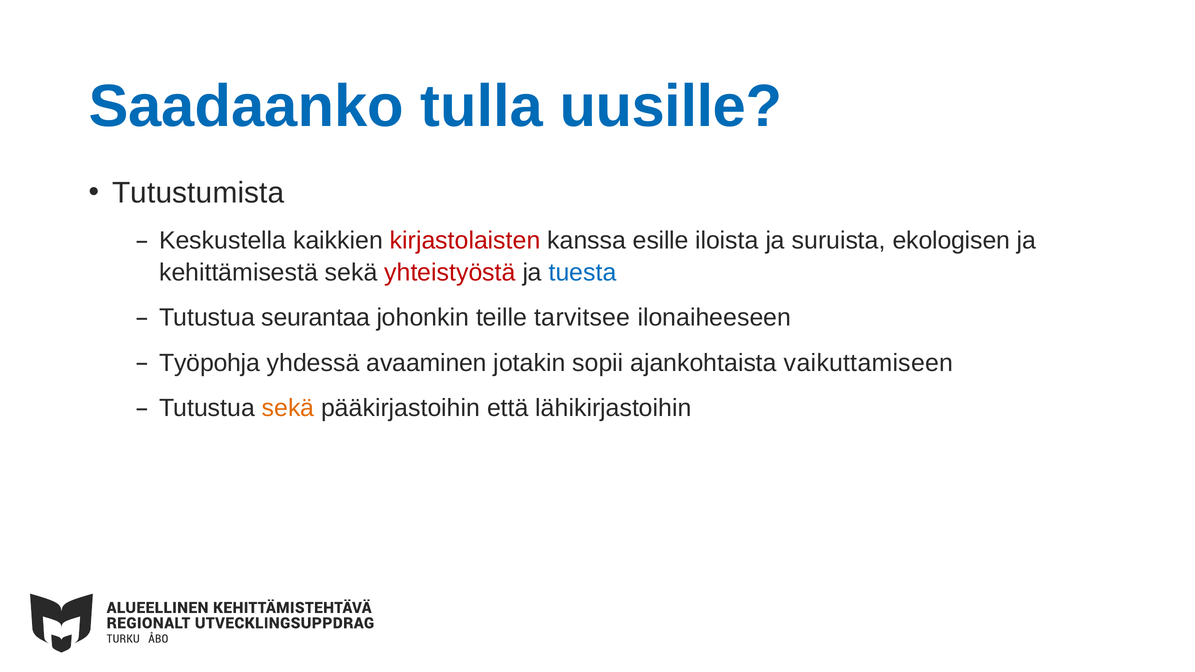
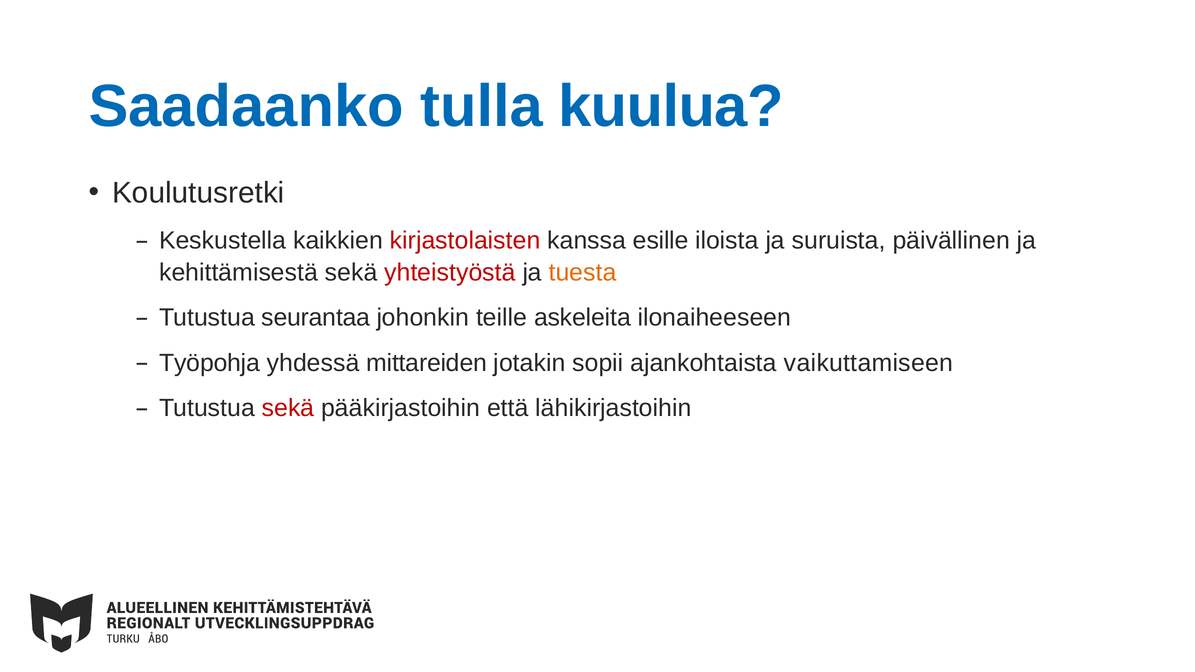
uusille: uusille -> kuulua (671, 107)
Tutustumista: Tutustumista -> Koulutusretki (198, 193)
ekologisen: ekologisen -> päivällinen (951, 241)
tuesta colour: blue -> orange (583, 273)
tarvitsee: tarvitsee -> askeleita (582, 318)
avaaminen: avaaminen -> mittareiden (427, 363)
sekä colour: orange -> red (288, 408)
